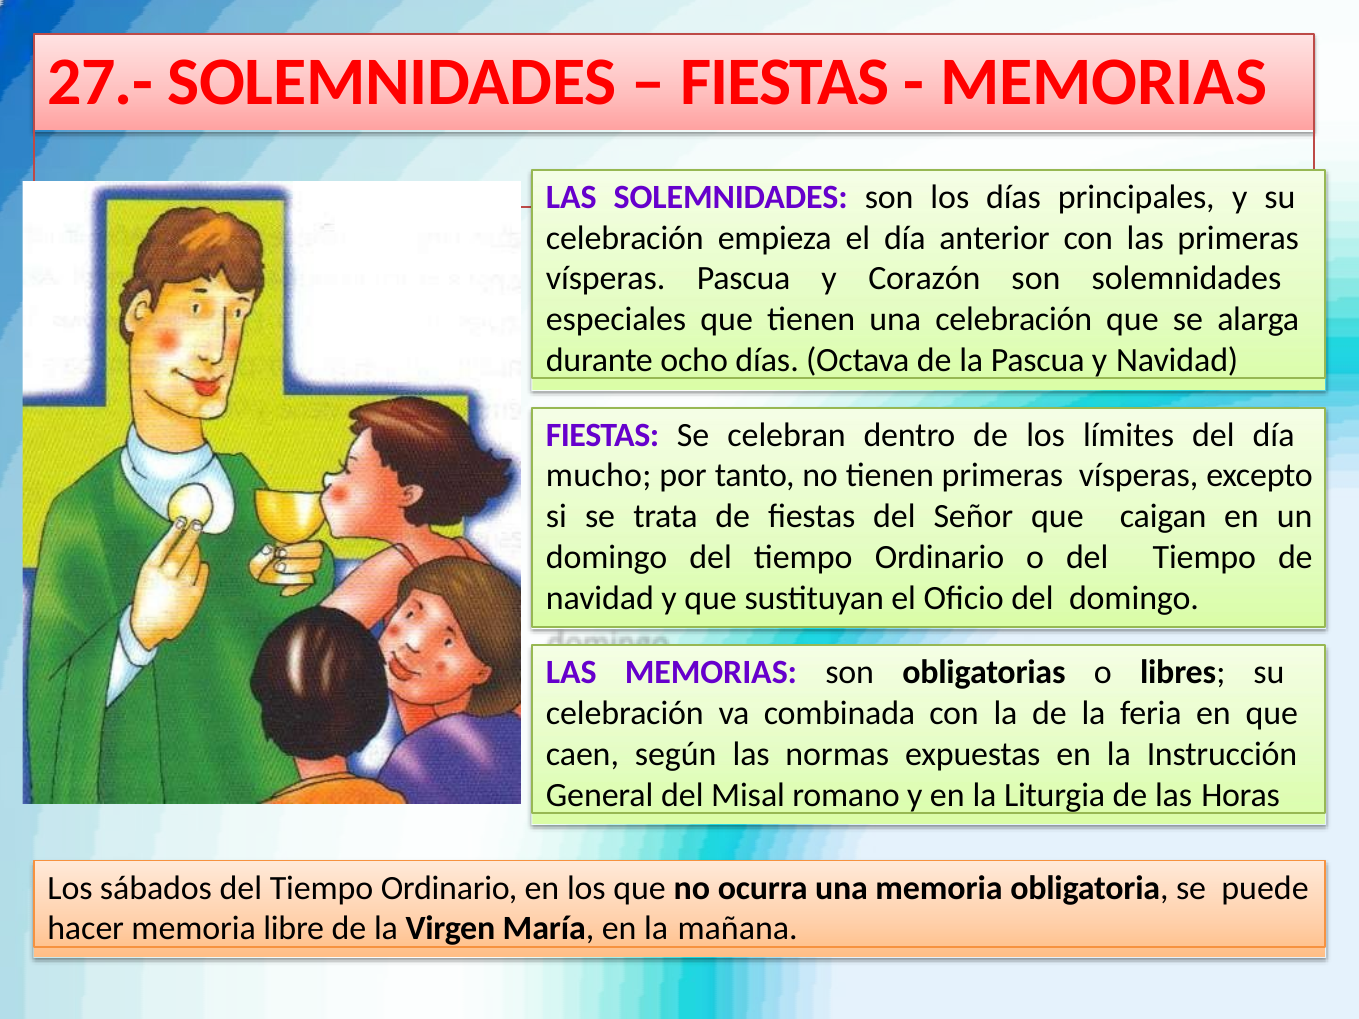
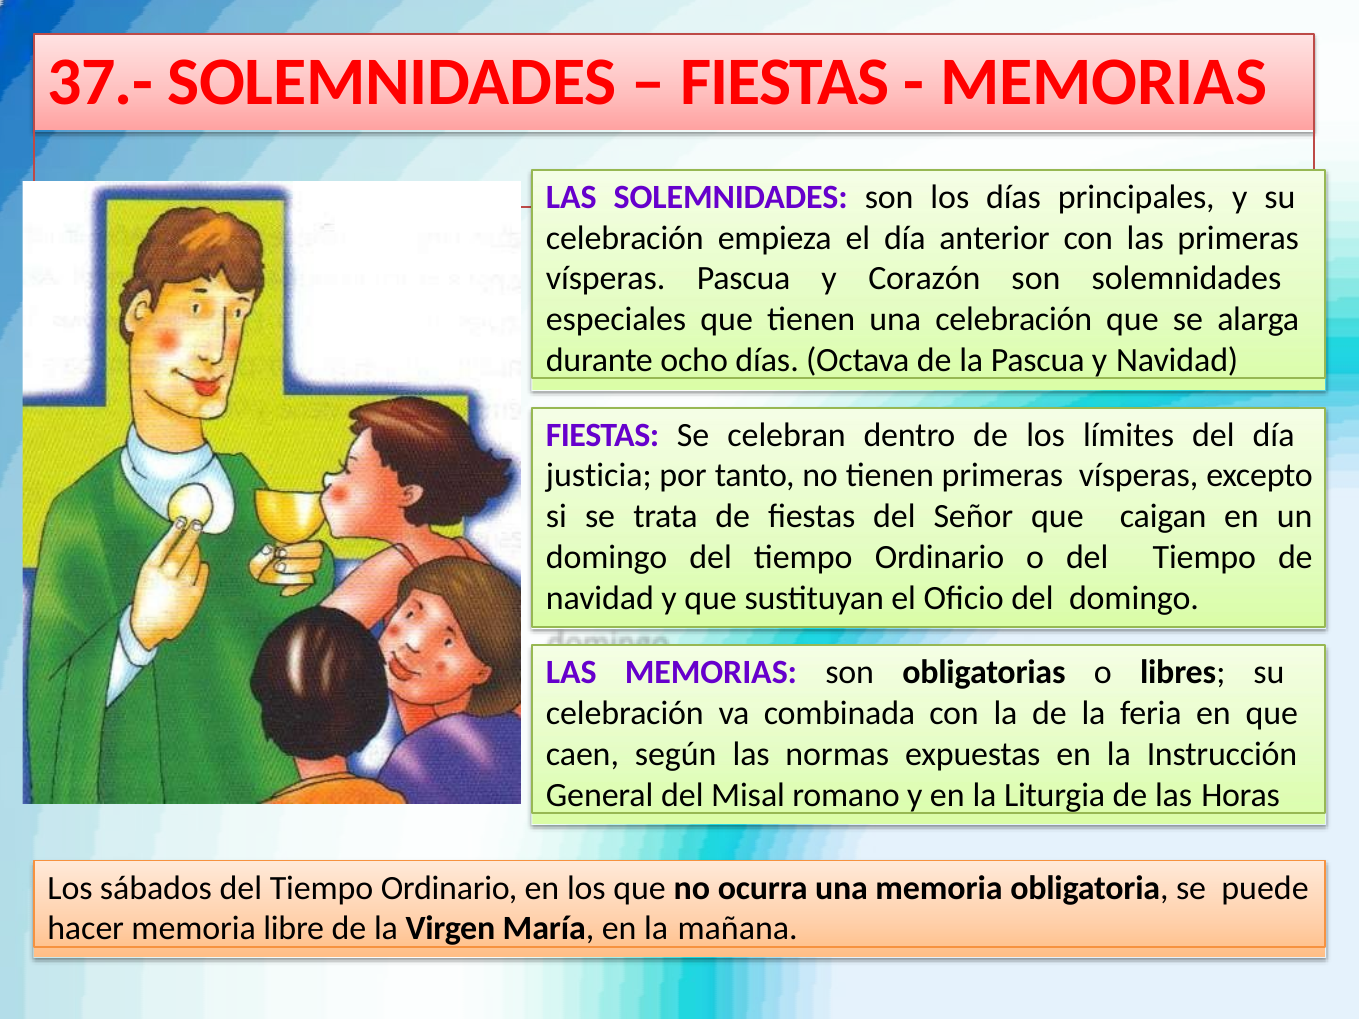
27.-: 27.- -> 37.- (100, 82)
mucho: mucho -> justicia (599, 476)
